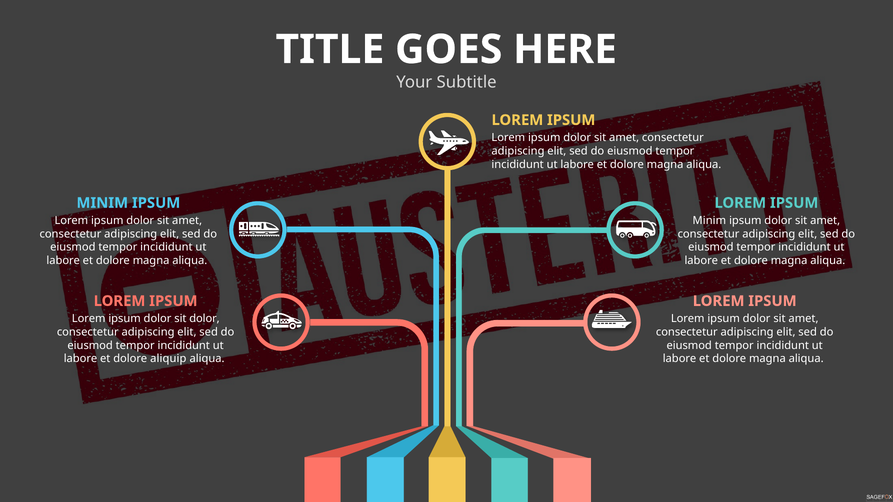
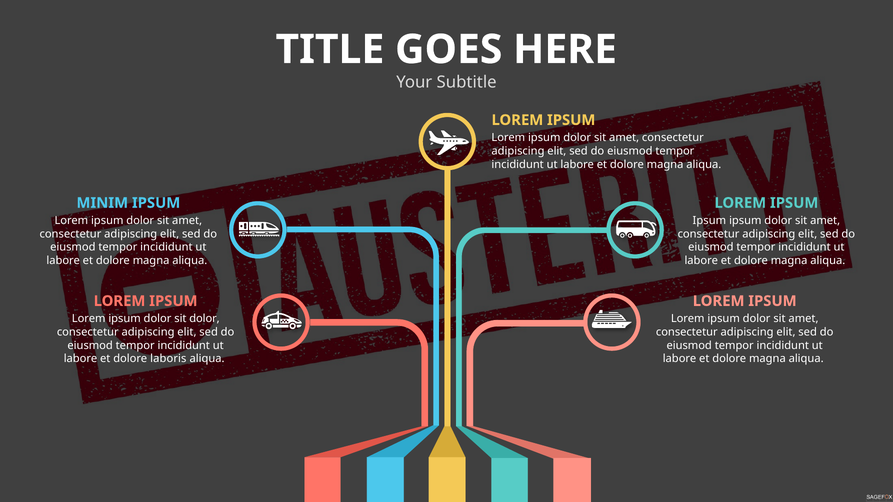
Minim: Minim -> Ipsum (709, 221)
aliquip: aliquip -> laboris (168, 359)
